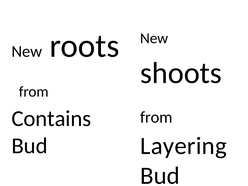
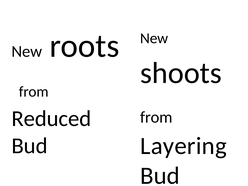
Contains: Contains -> Reduced (51, 119)
